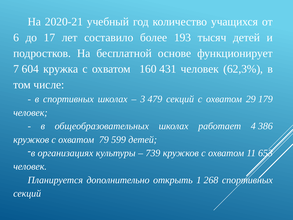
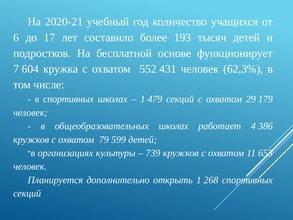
160: 160 -> 552 (148, 69)
3: 3 -> 1 (143, 99)
